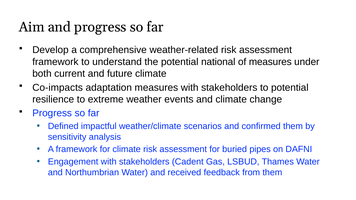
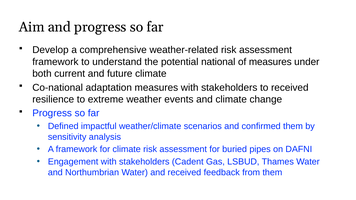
Co-impacts: Co-impacts -> Co-national (58, 88)
to potential: potential -> received (290, 88)
